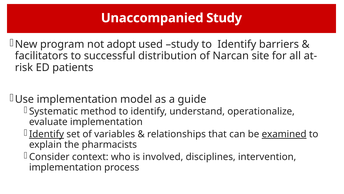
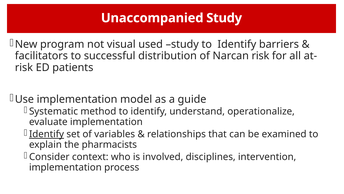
adopt: adopt -> visual (121, 44)
Narcan site: site -> risk (260, 56)
examined underline: present -> none (284, 134)
